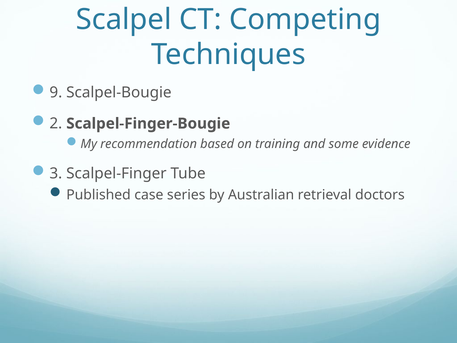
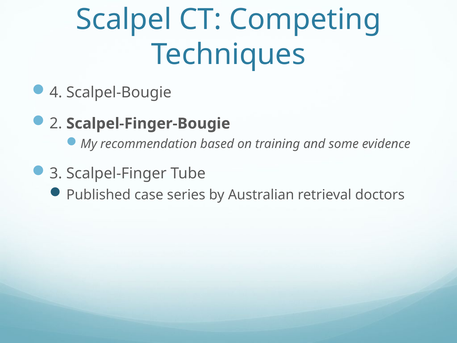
9: 9 -> 4 (56, 92)
